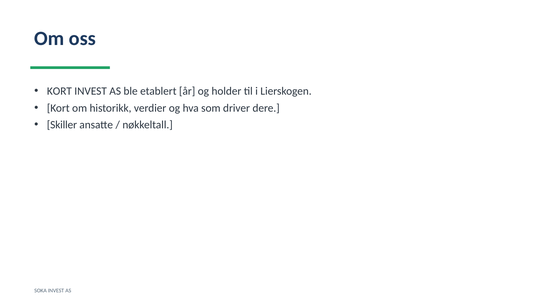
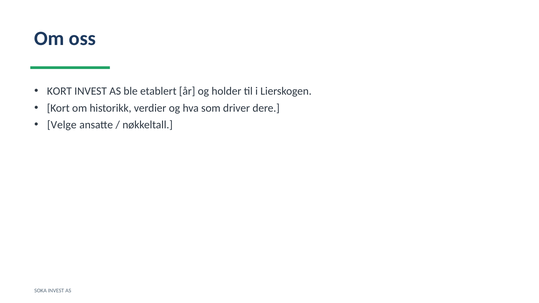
Skiller: Skiller -> Velge (62, 125)
